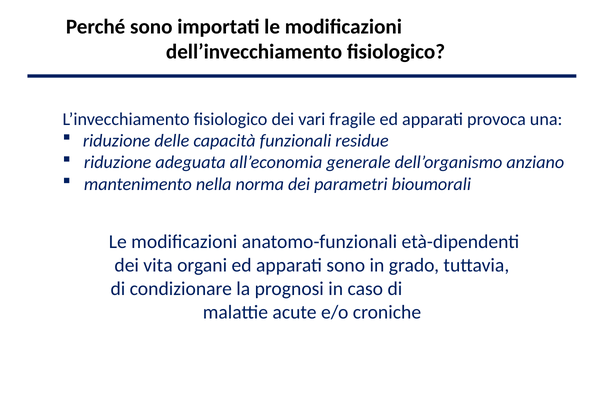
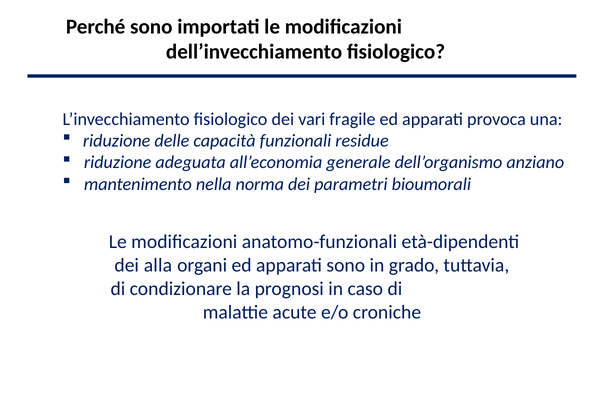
vita: vita -> alla (158, 265)
